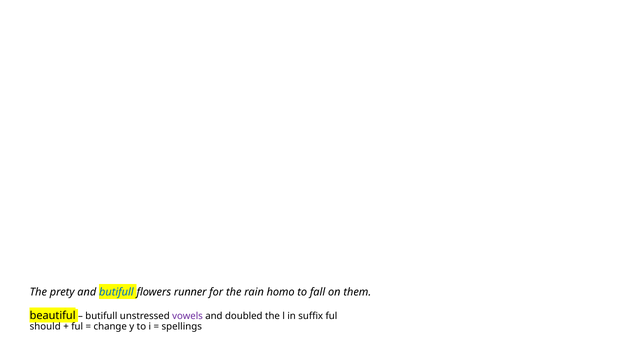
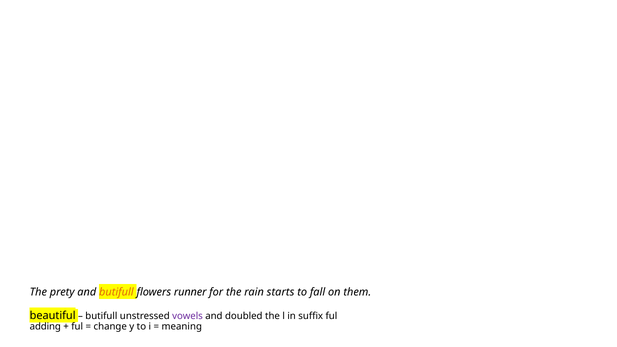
butifull colour: blue -> orange (116, 292)
homo: homo -> starts (281, 292)
should: should -> adding (45, 327)
spellings: spellings -> meaning (182, 327)
